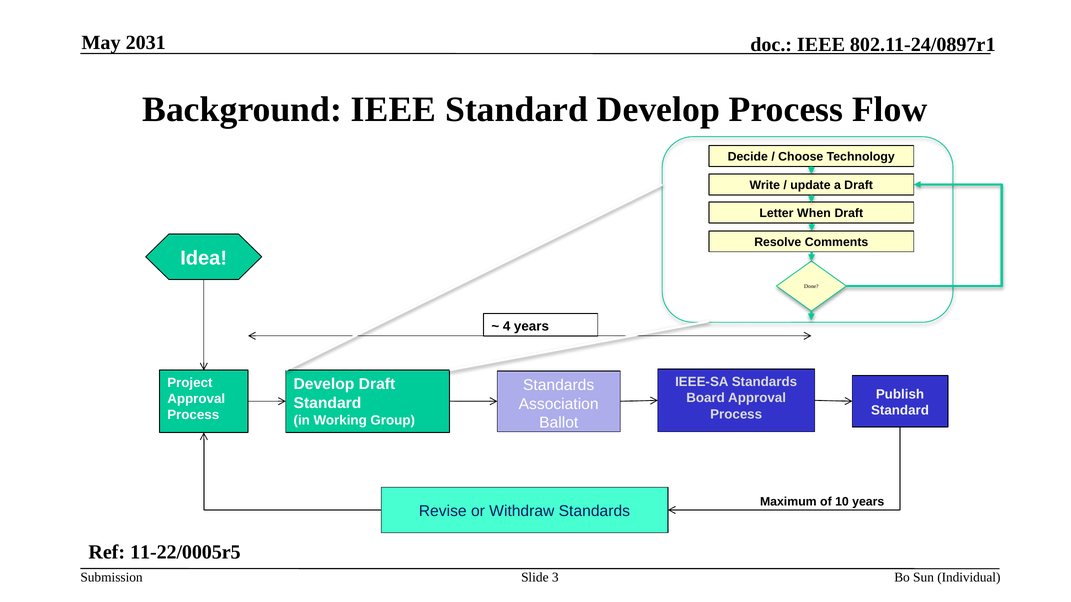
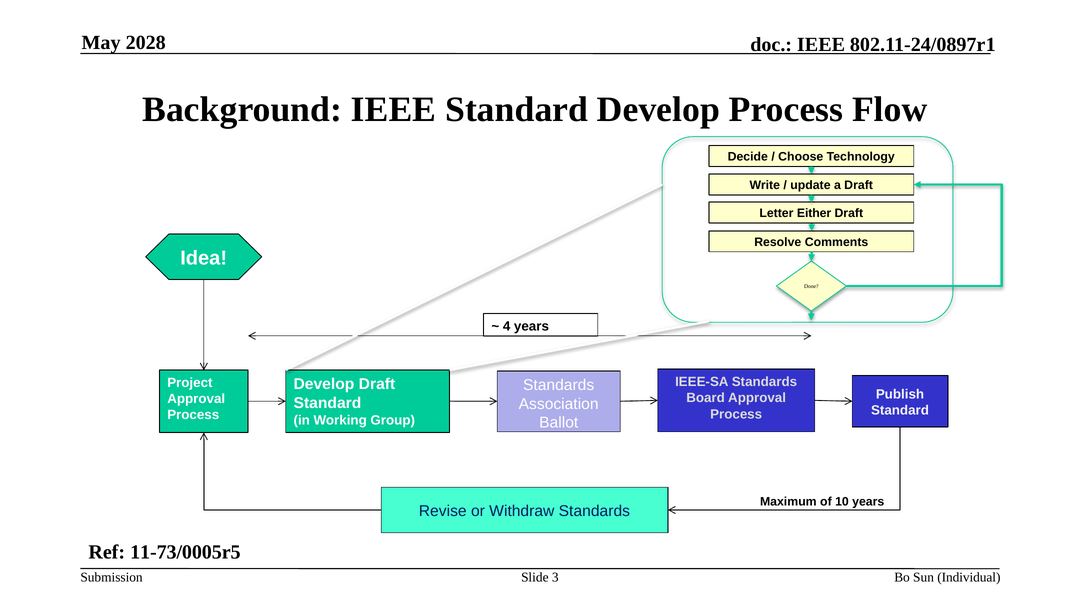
2031: 2031 -> 2028 (146, 43)
When: When -> Either (814, 213)
11-22/0005r5: 11-22/0005r5 -> 11-73/0005r5 (185, 553)
